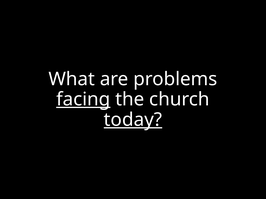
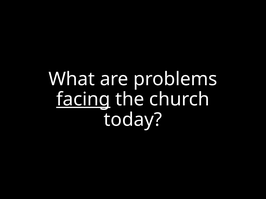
today underline: present -> none (133, 120)
